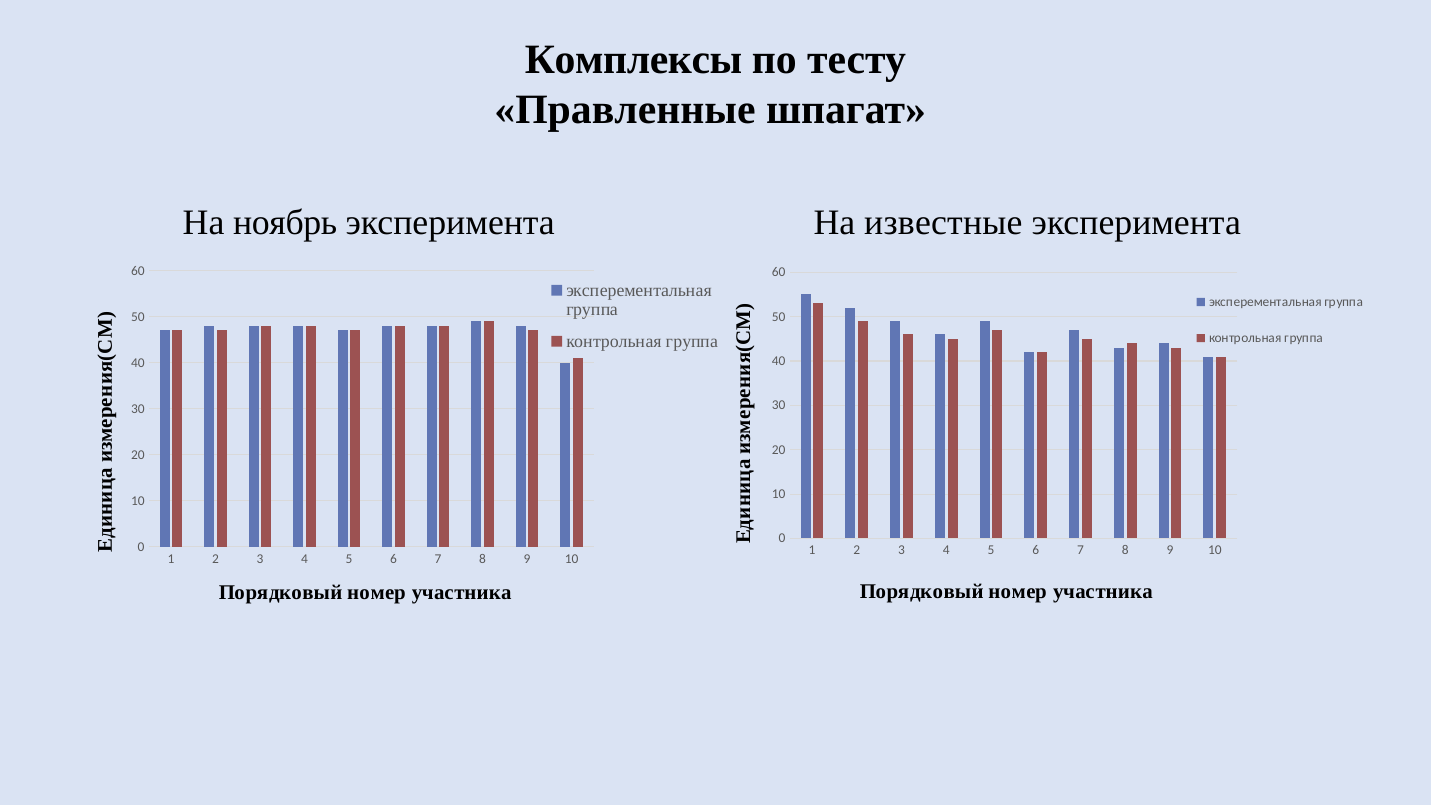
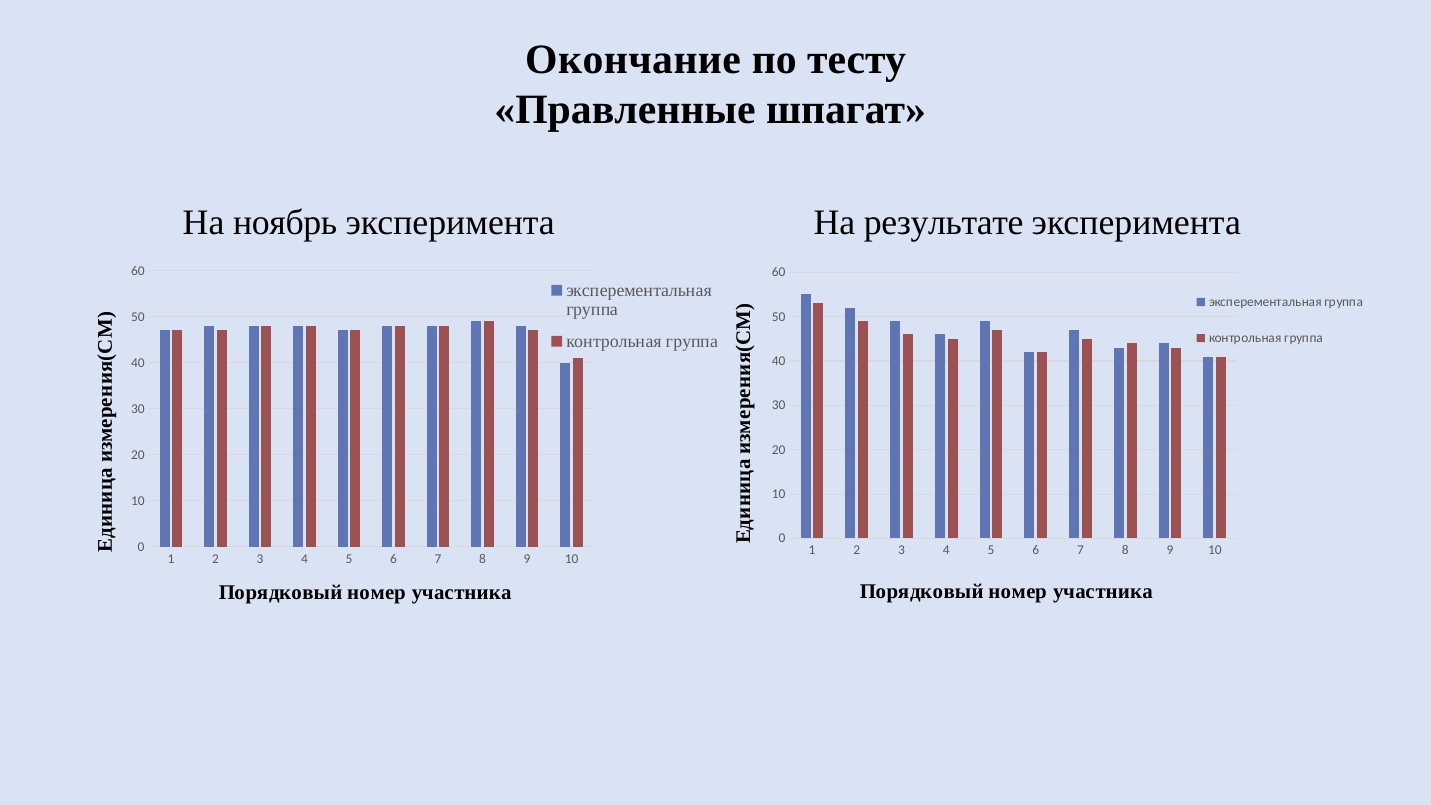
Комплексы: Комплексы -> Окончание (633, 60)
известные: известные -> результате (944, 222)
